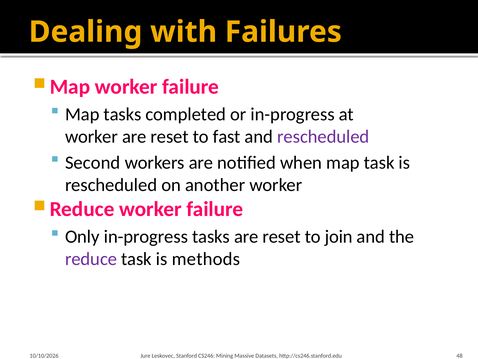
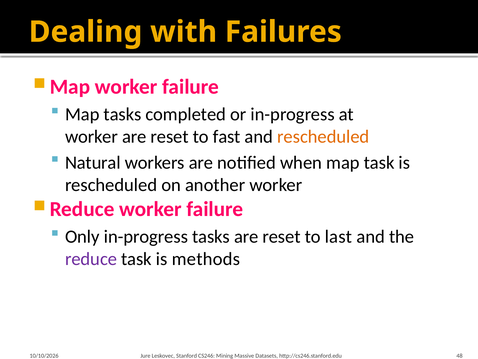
rescheduled colour: purple -> orange (323, 136)
Second: Second -> Natural (93, 163)
join: join -> last (338, 236)
